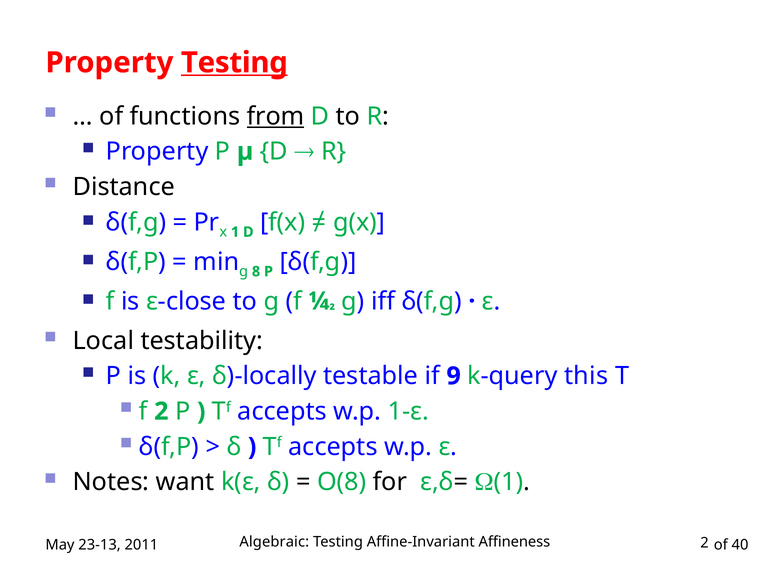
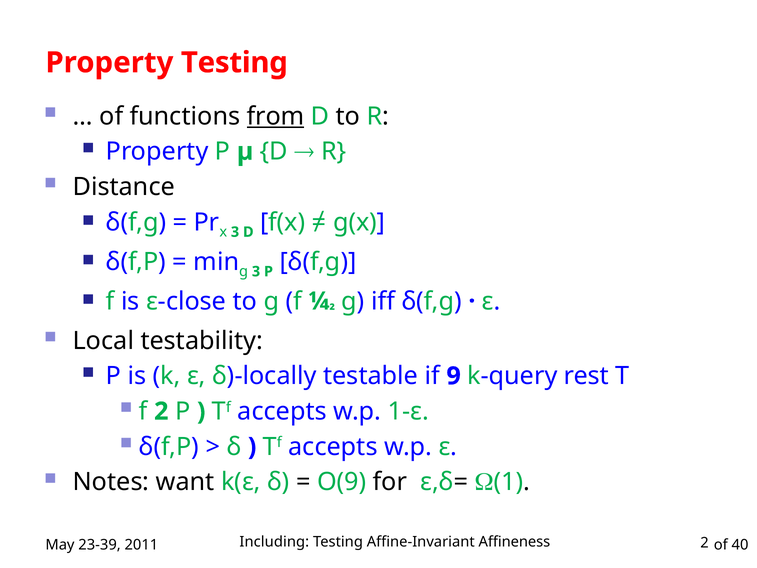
Testing underline: present -> none (234, 63)
1: 1 -> 3 (235, 232)
g 8: 8 -> 3 (256, 271)
this: this -> rest (586, 376)
O(8: O(8 -> O(9 (342, 482)
Algebraic: Algebraic -> Including (274, 541)
23-13: 23-13 -> 23-39 (100, 545)
